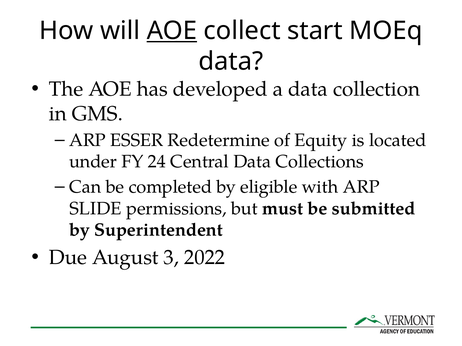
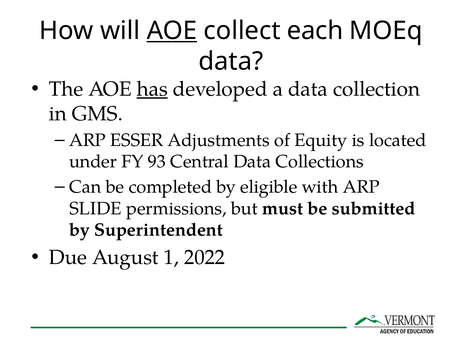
start: start -> each (315, 31)
has underline: none -> present (152, 89)
Redetermine: Redetermine -> Adjustments (219, 140)
24: 24 -> 93 (157, 162)
3: 3 -> 1 (171, 258)
